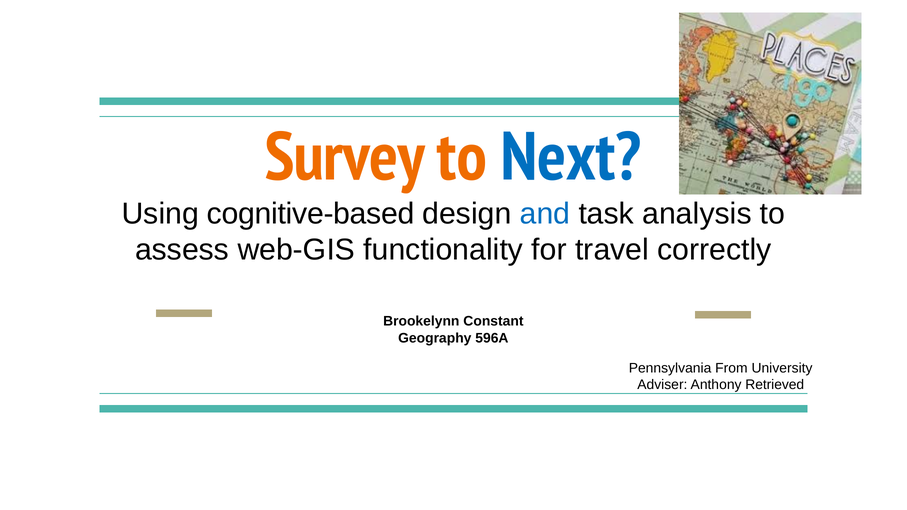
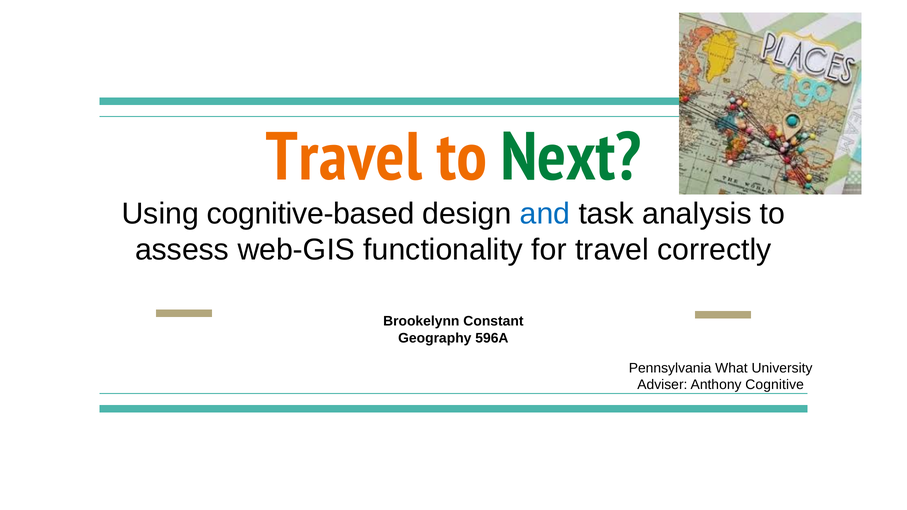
Survey: Survey -> Travel (344, 157)
Next colour: blue -> green (571, 157)
From: From -> What (731, 368)
Retrieved: Retrieved -> Cognitive (775, 385)
